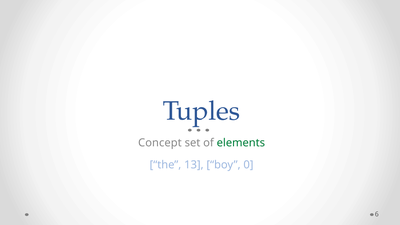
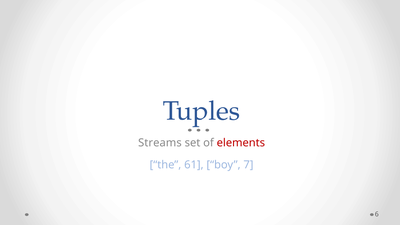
Concept: Concept -> Streams (160, 143)
elements colour: green -> red (241, 143)
13: 13 -> 61 (194, 165)
0: 0 -> 7 (248, 165)
